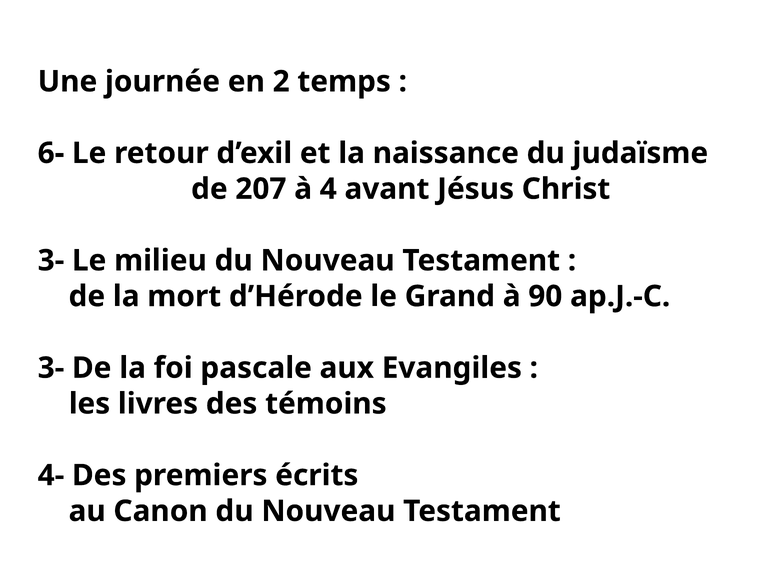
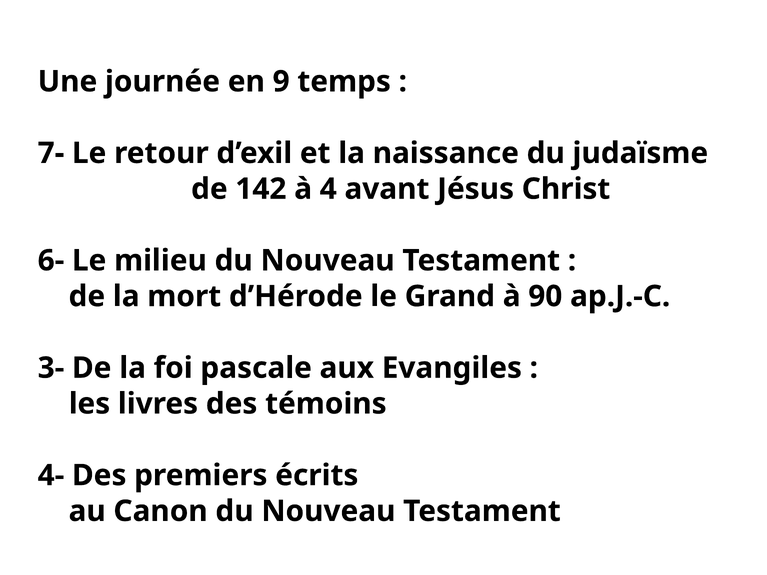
2: 2 -> 9 (281, 82)
6-: 6- -> 7- (51, 153)
207: 207 -> 142 (261, 189)
3-: 3- -> 6- (51, 261)
